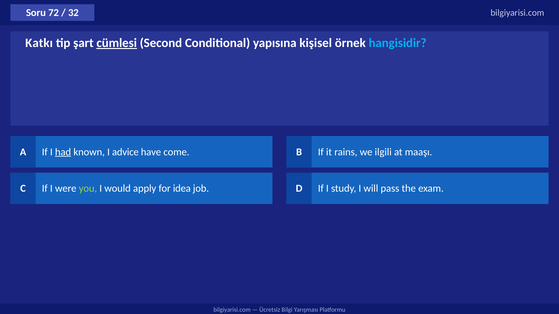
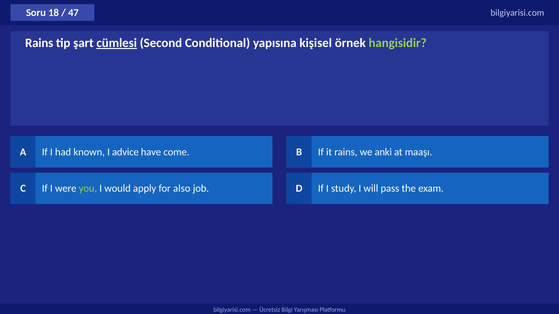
72: 72 -> 18 (54, 13)
32: 32 -> 47 (73, 13)
Katkı: Katkı -> Rains (39, 43)
hangisidir colour: light blue -> light green (398, 43)
had underline: present -> none (63, 152)
ilgili: ilgili -> anki (383, 152)
idea: idea -> also (182, 189)
